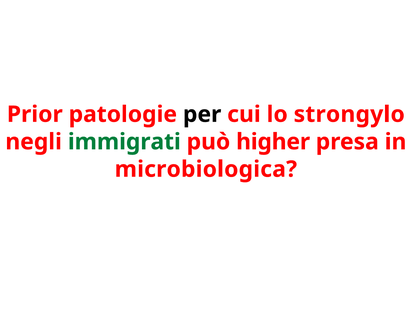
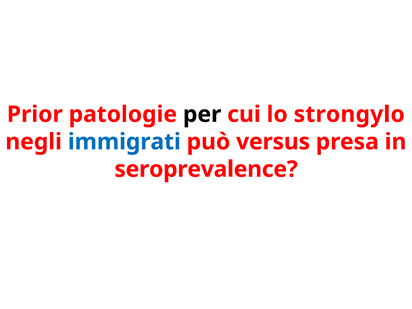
immigrati colour: green -> blue (124, 142)
higher: higher -> versus (273, 142)
microbiologica: microbiologica -> seroprevalence (206, 169)
